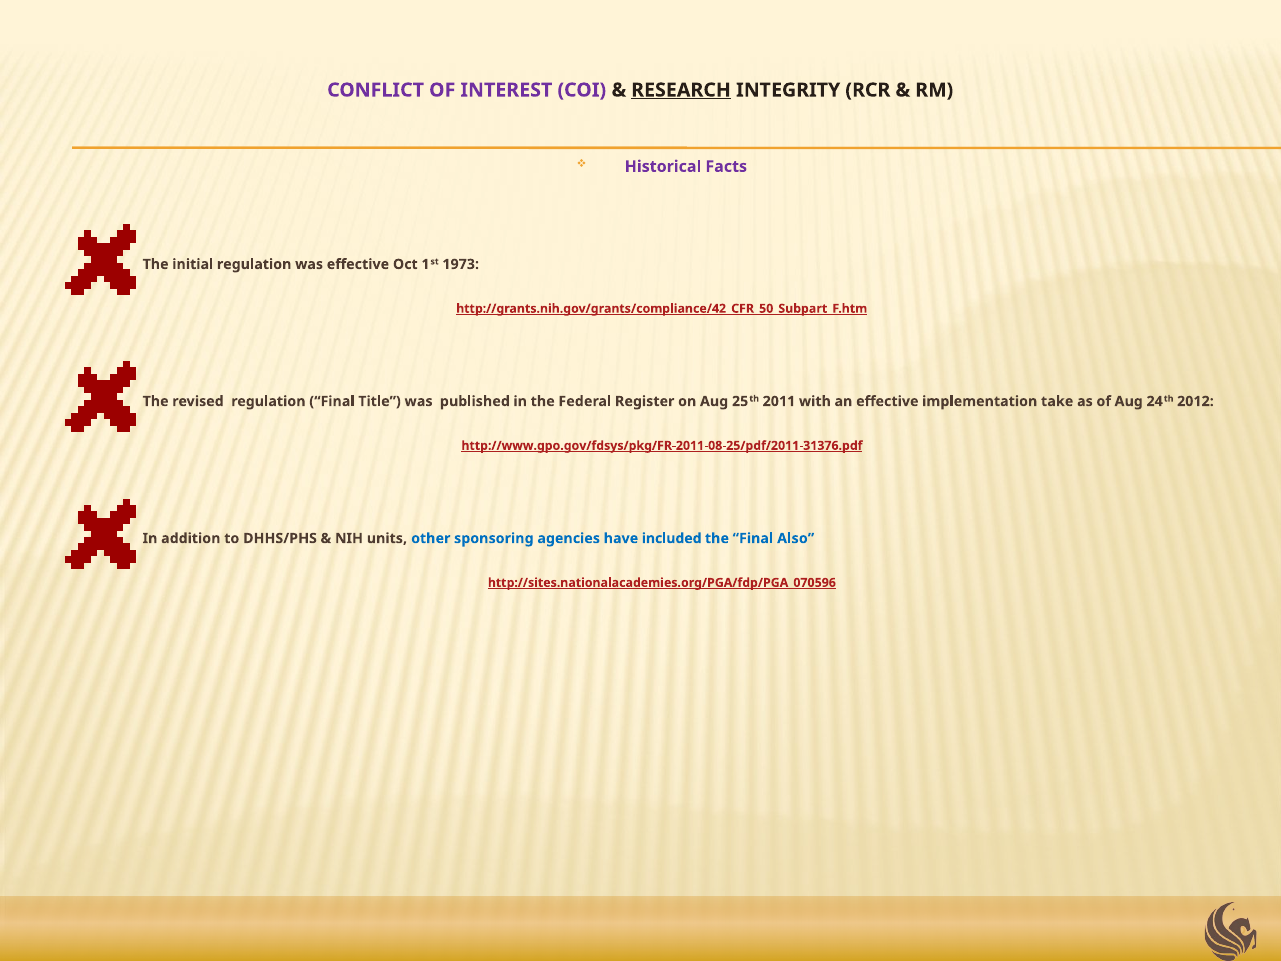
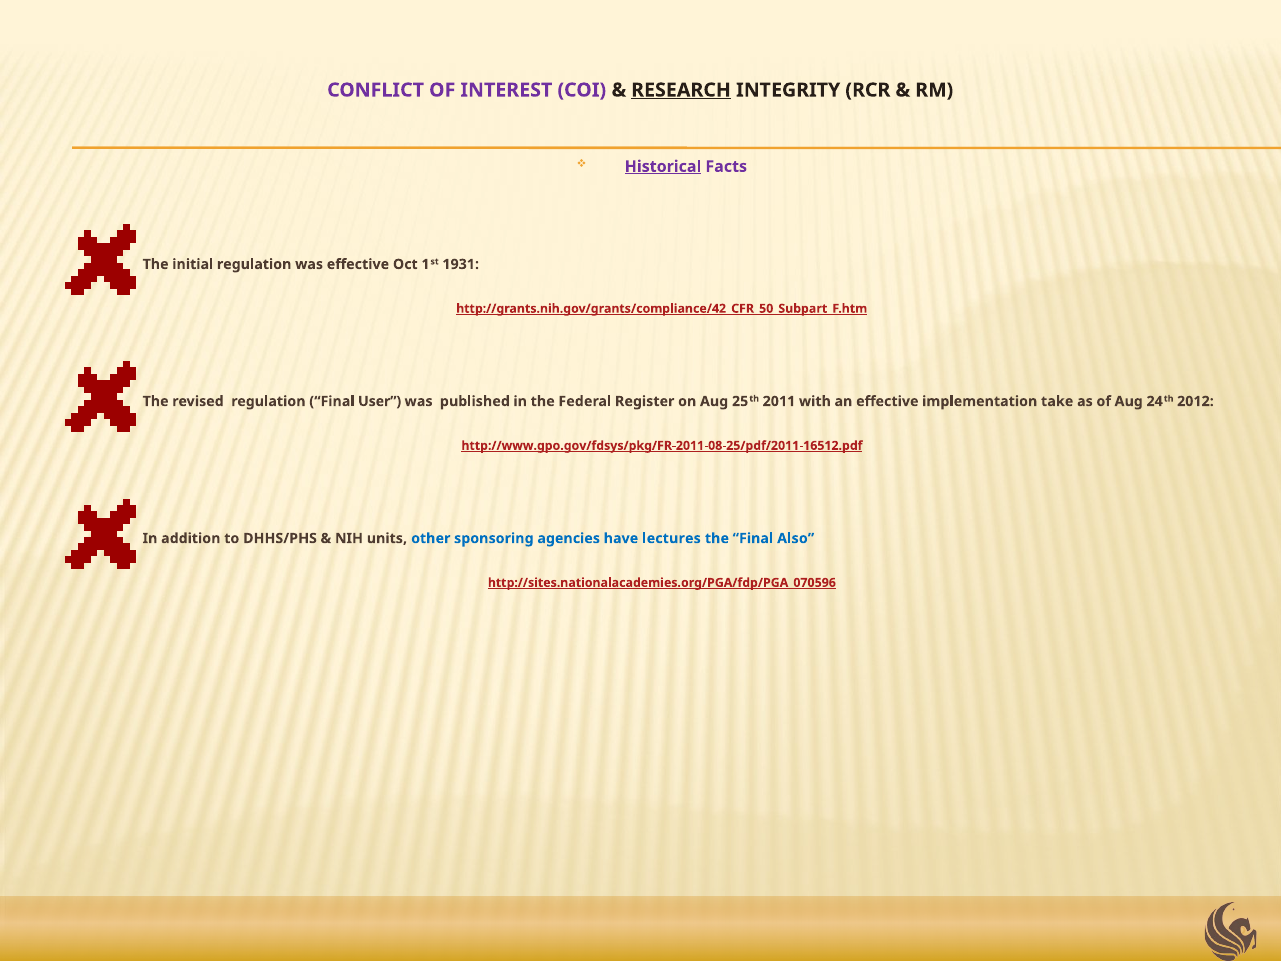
Historical underline: none -> present (663, 166)
1973: 1973 -> 1931 (461, 264)
Title: Title -> User (380, 401)
http://www.gpo.gov/fdsys/pkg/FR-2011-08-25/pdf/2011-31376.pdf: http://www.gpo.gov/fdsys/pkg/FR-2011-08-25/pdf/2011-31376.pdf -> http://www.gpo.gov/fdsys/pkg/FR-2011-08-25/pdf/2011-16512.pdf (662, 446)
included: included -> lectures (672, 538)
